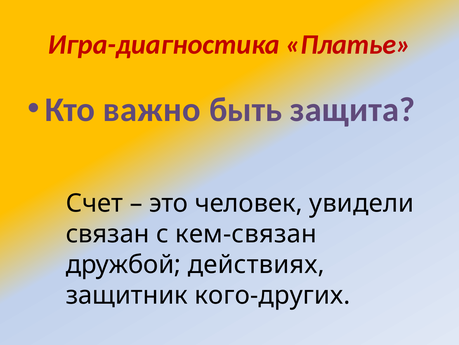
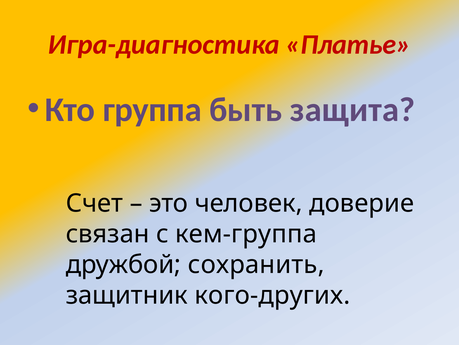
важно: важно -> группа (152, 110)
увидели: увидели -> доверие (362, 203)
кем-связан: кем-связан -> кем-группа (246, 234)
действиях: действиях -> сохранить (256, 264)
